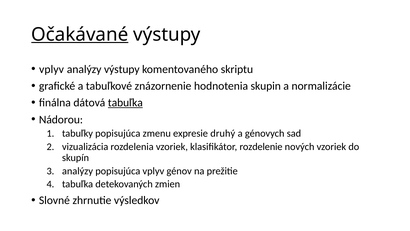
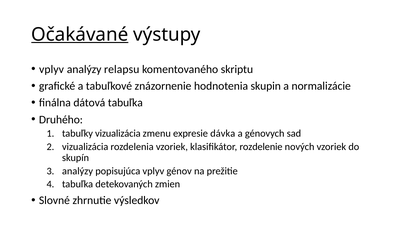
analýzy výstupy: výstupy -> relapsu (122, 69)
tabuľka underline: present -> none (125, 103)
Nádorou: Nádorou -> Druhého (61, 119)
tabuľky popisujúca: popisujúca -> vizualizácia (118, 133)
druhý: druhý -> dávka (223, 133)
